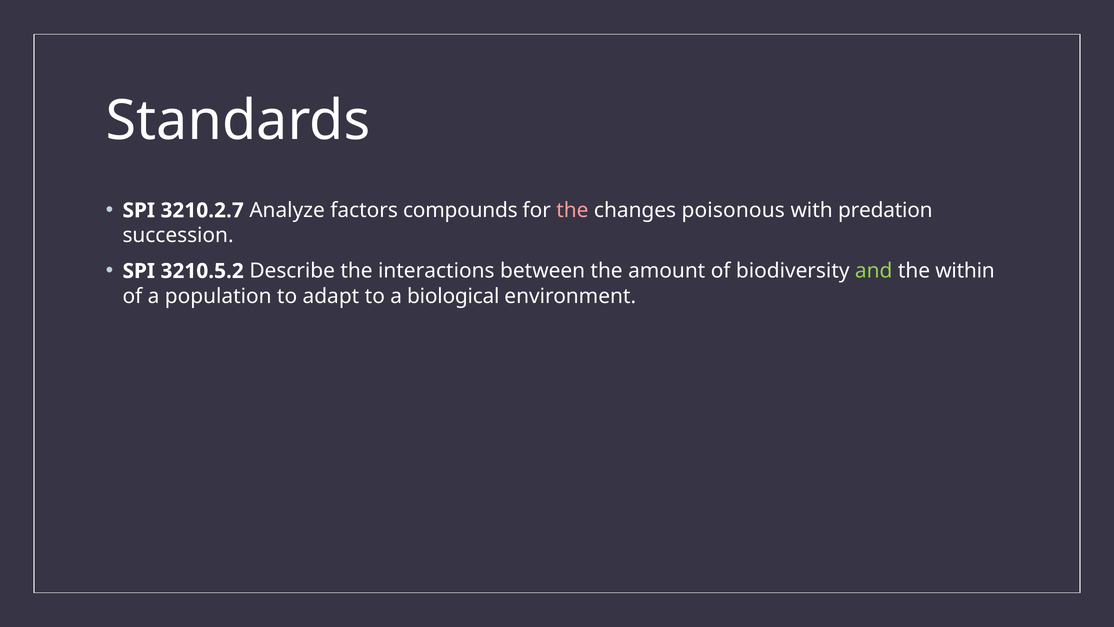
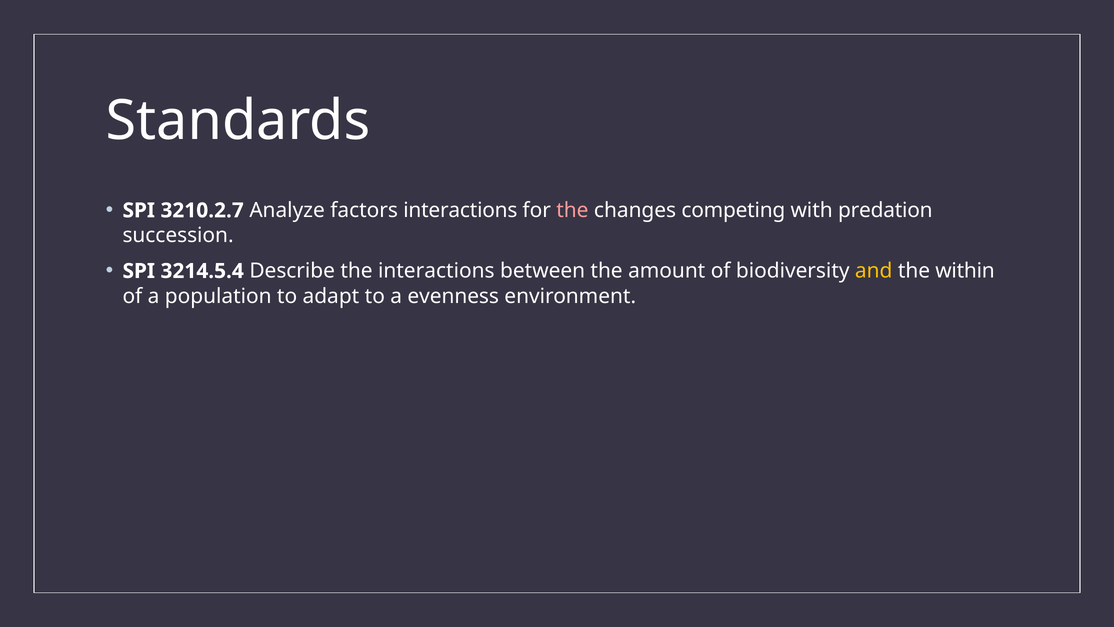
factors compounds: compounds -> interactions (460, 210)
poisonous: poisonous -> competing (733, 210)
3210.5.2: 3210.5.2 -> 3214.5.4 (202, 271)
and colour: light green -> yellow (874, 271)
biological: biological -> evenness (453, 296)
